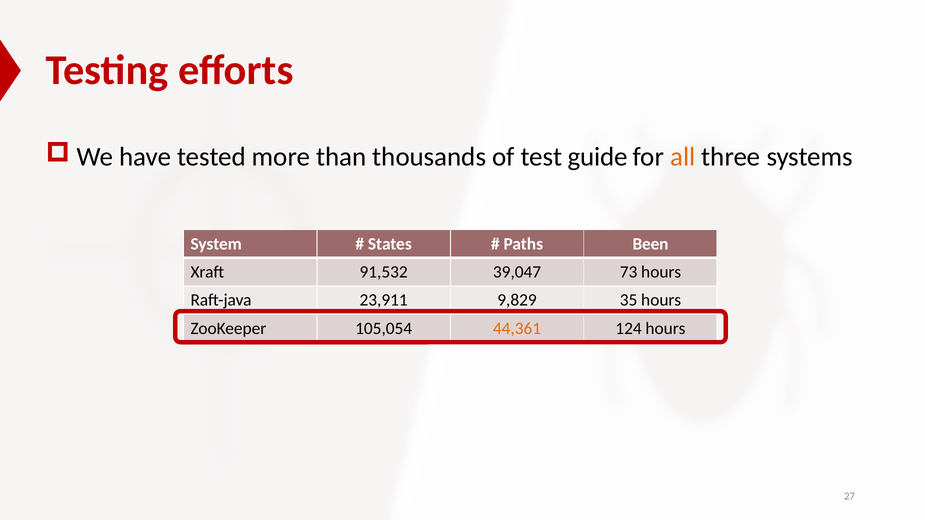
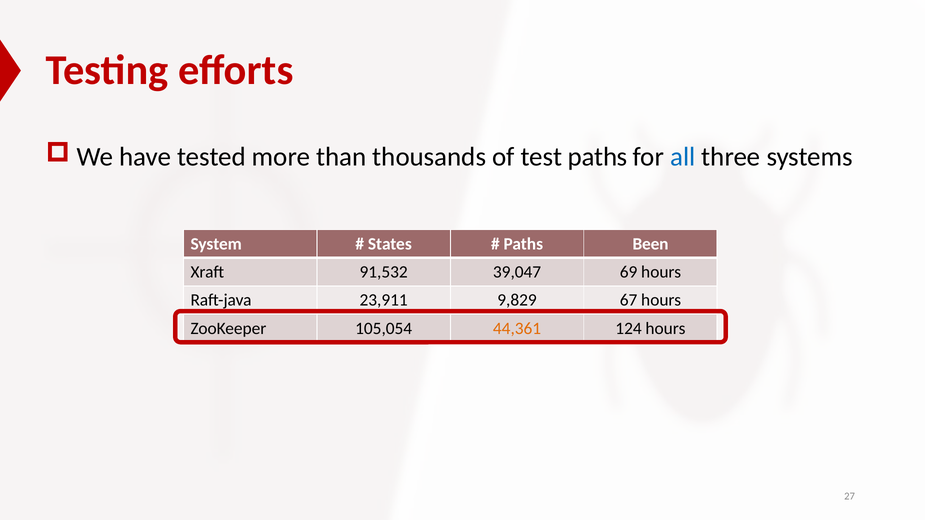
test guide: guide -> paths (598, 157)
all colour: orange -> blue (683, 157)
73: 73 -> 69 (629, 272)
35: 35 -> 67 (629, 300)
